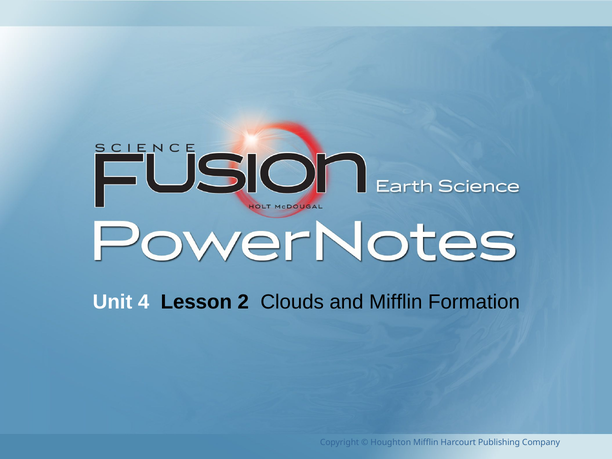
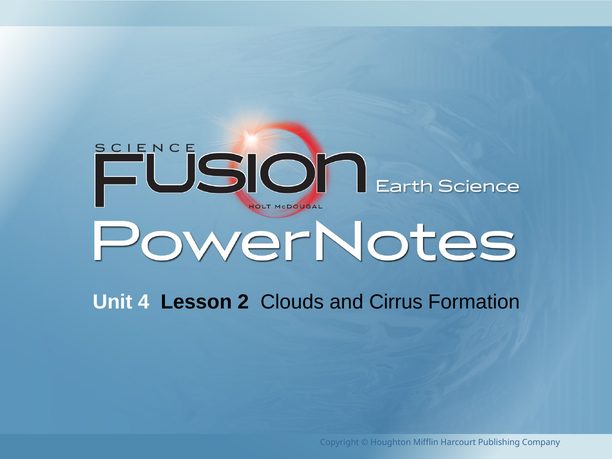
and Mifflin: Mifflin -> Cirrus (396, 302)
